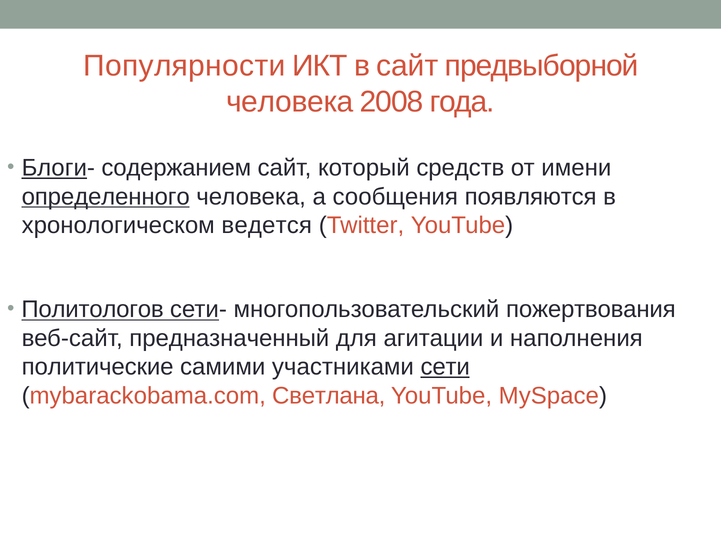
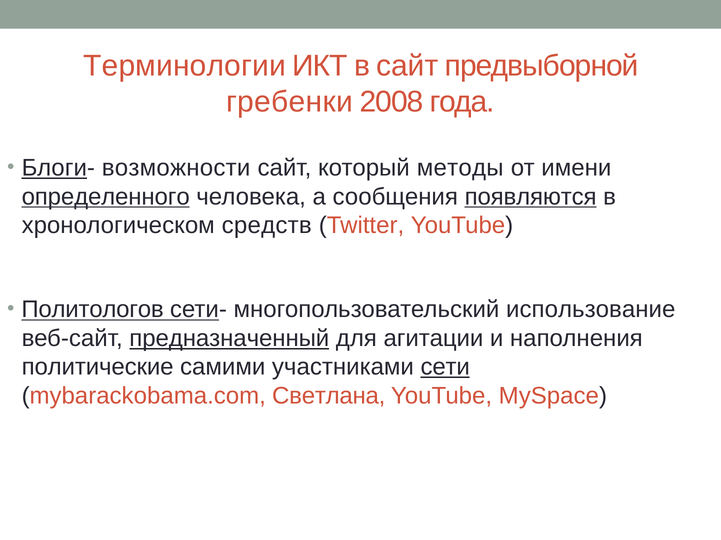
Популярности: Популярности -> Терминологии (185, 66)
человека: человека -> гребенки (290, 102)
содержанием: содержанием -> возможности (176, 168)
средств: средств -> методы (460, 168)
появляются underline: none -> present (531, 197)
ведется: ведется -> средств (267, 226)
пожертвования: пожертвования -> использование (591, 310)
предназначенный underline: none -> present (229, 339)
